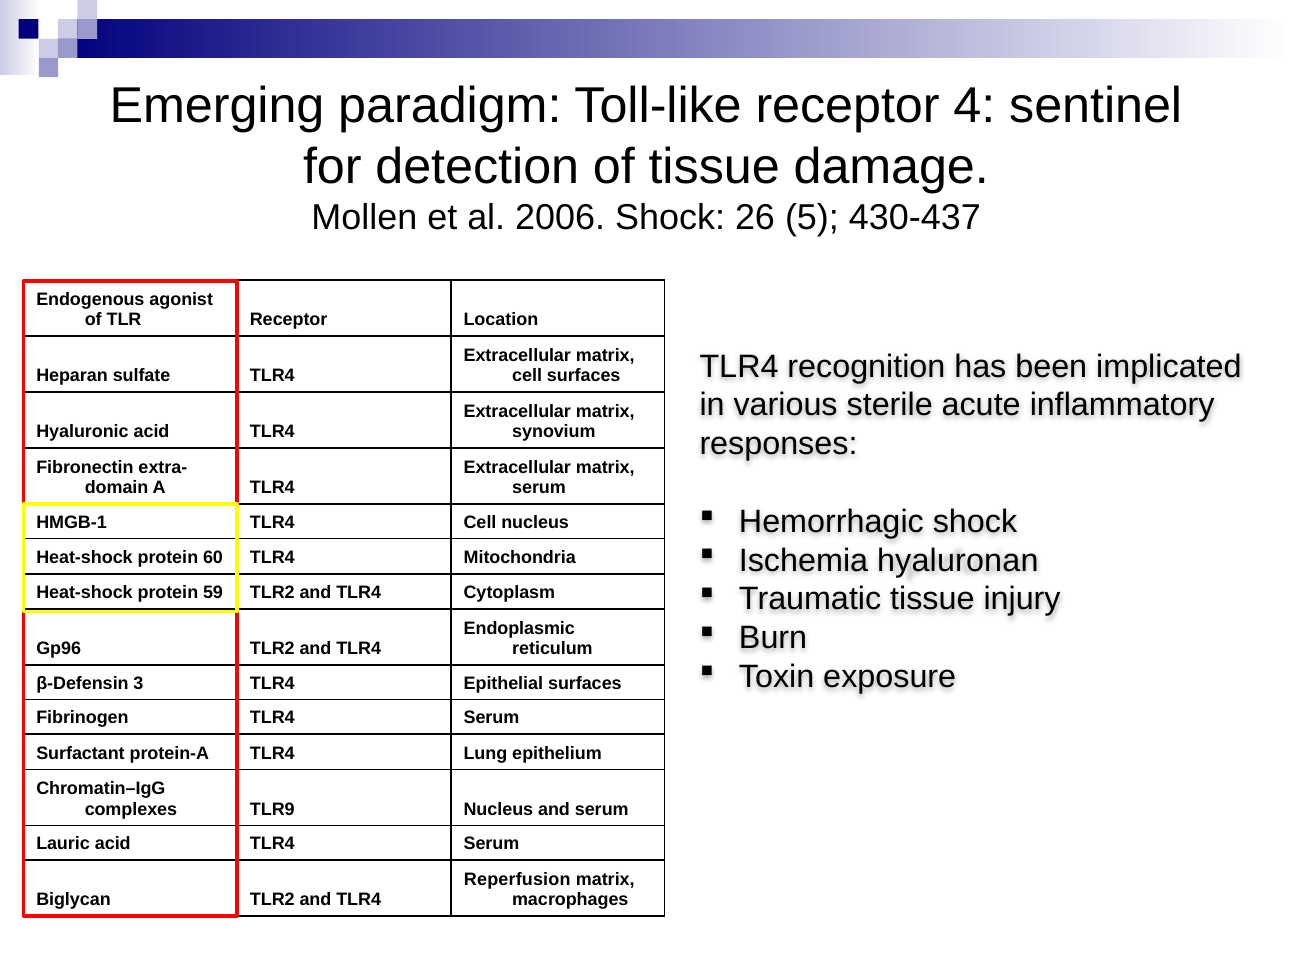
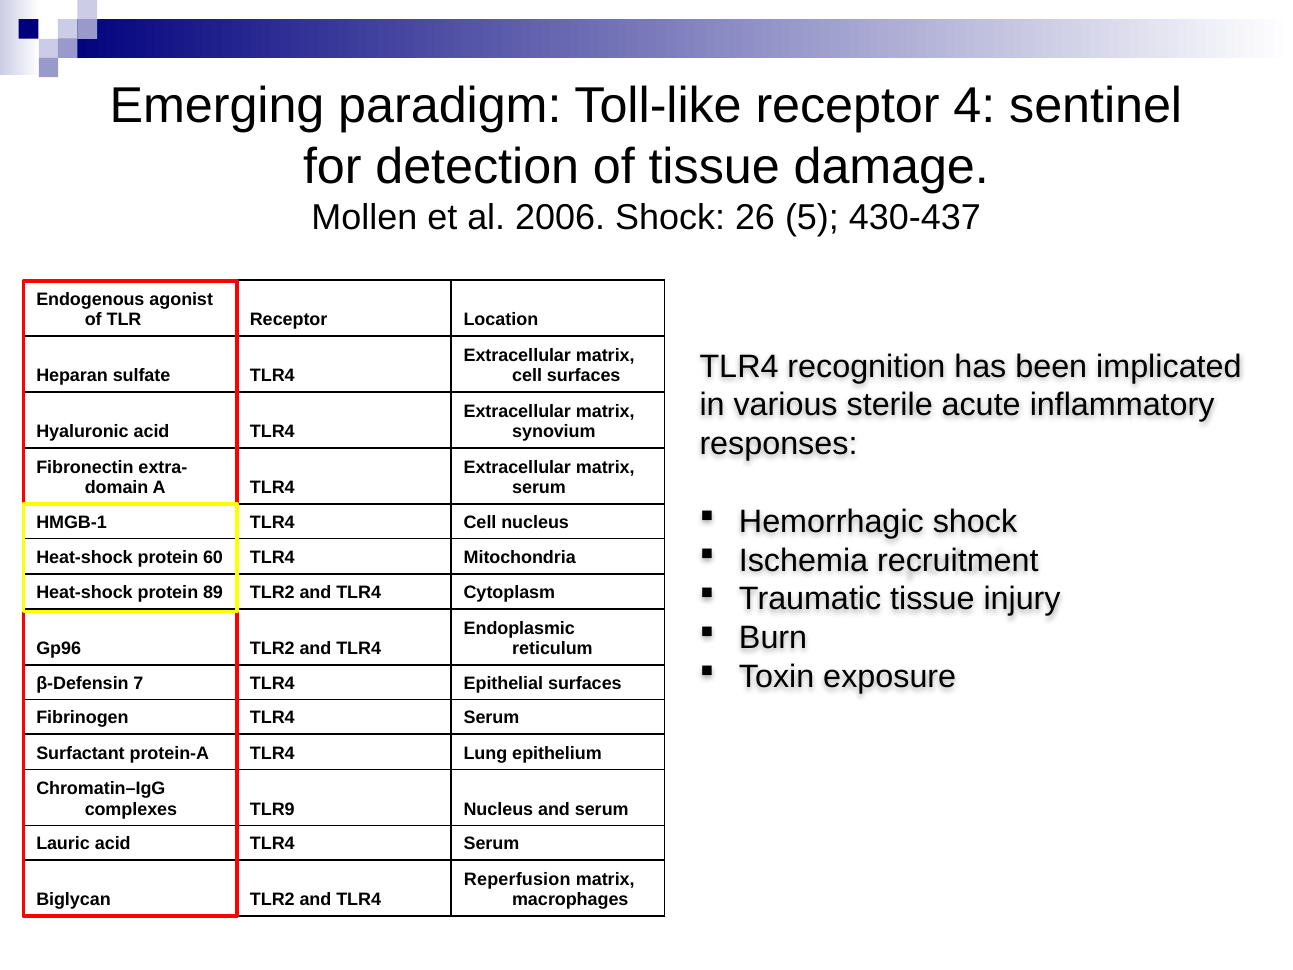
hyaluronan: hyaluronan -> recruitment (958, 560)
59: 59 -> 89 (213, 593)
3: 3 -> 7 (138, 683)
